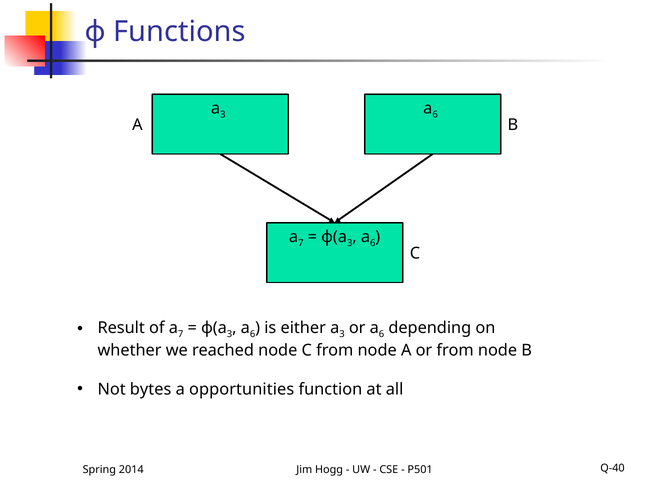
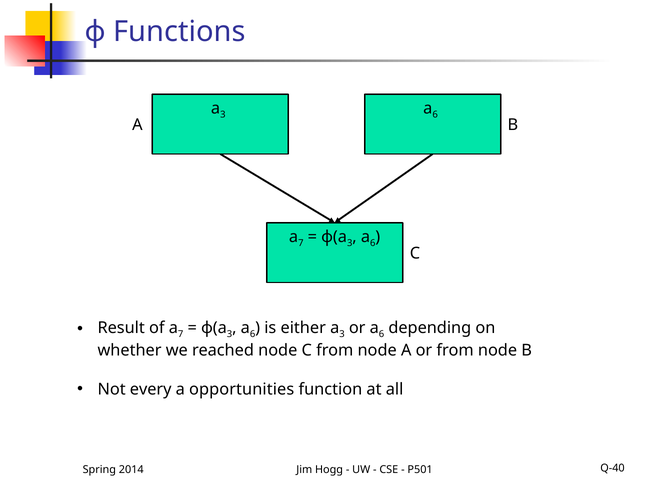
bytes: bytes -> every (151, 389)
